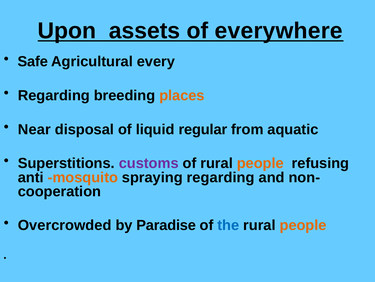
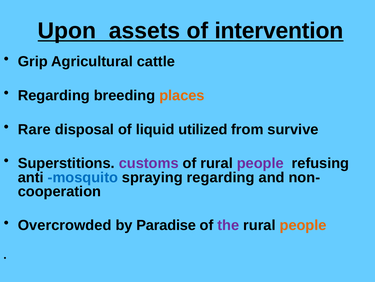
everywhere: everywhere -> intervention (279, 31)
Safe: Safe -> Grip (33, 61)
every: every -> cattle (156, 61)
Near: Near -> Rare (34, 129)
regular: regular -> utilized (203, 129)
aquatic: aquatic -> survive (293, 129)
people colour: orange -> purple (260, 163)
mosquito colour: orange -> blue (83, 177)
the colour: blue -> purple (228, 225)
